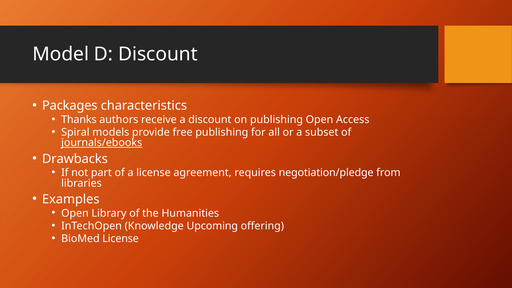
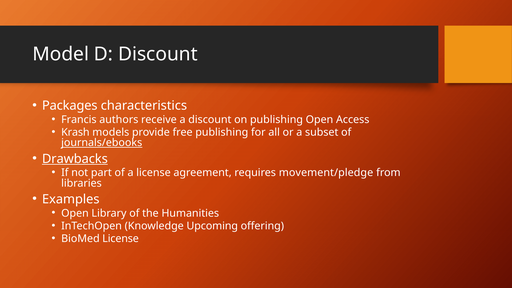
Thanks: Thanks -> Francis (79, 120)
Spiral: Spiral -> Krash (75, 132)
Drawbacks underline: none -> present (75, 159)
negotiation/pledge: negotiation/pledge -> movement/pledge (326, 173)
